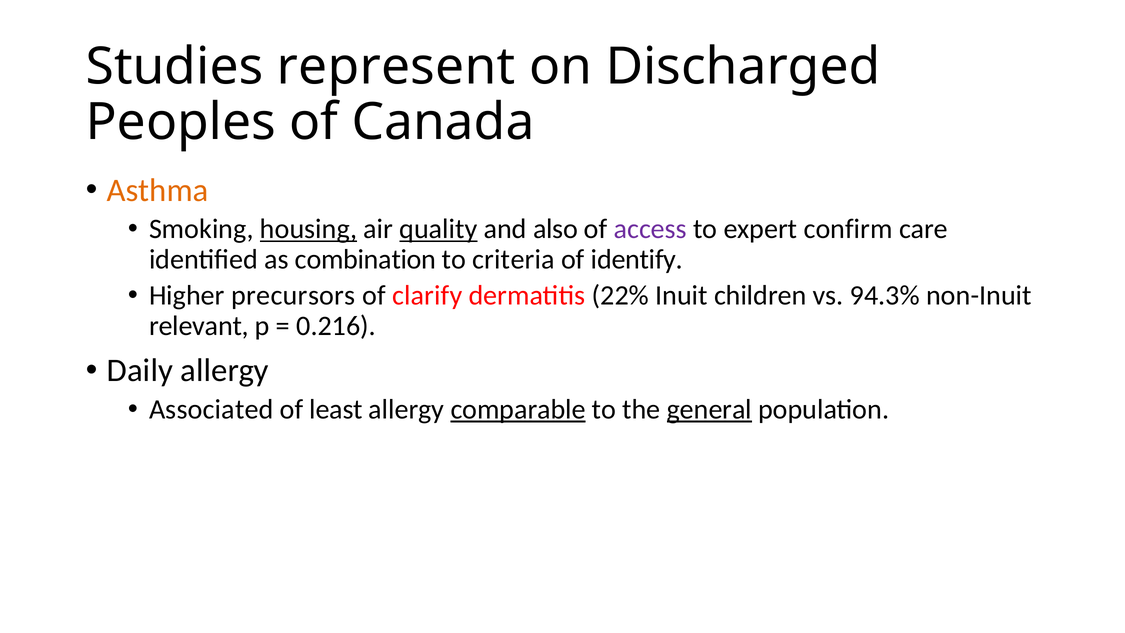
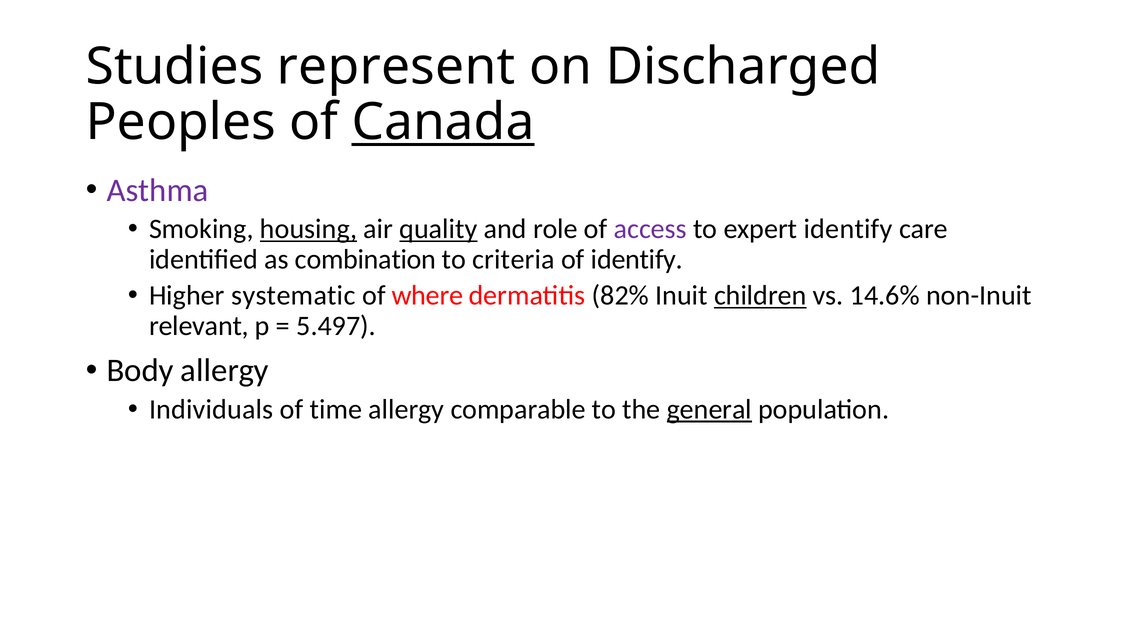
Canada underline: none -> present (443, 122)
Asthma colour: orange -> purple (158, 190)
also: also -> role (555, 229)
expert confirm: confirm -> identify (848, 229)
precursors: precursors -> systematic (293, 296)
clarify: clarify -> where (427, 296)
22%: 22% -> 82% (620, 296)
children underline: none -> present (760, 296)
94.3%: 94.3% -> 14.6% (885, 296)
0.216: 0.216 -> 5.497 (336, 326)
Daily: Daily -> Body (140, 371)
Associated: Associated -> Individuals (211, 409)
least: least -> time (336, 409)
comparable underline: present -> none (518, 409)
